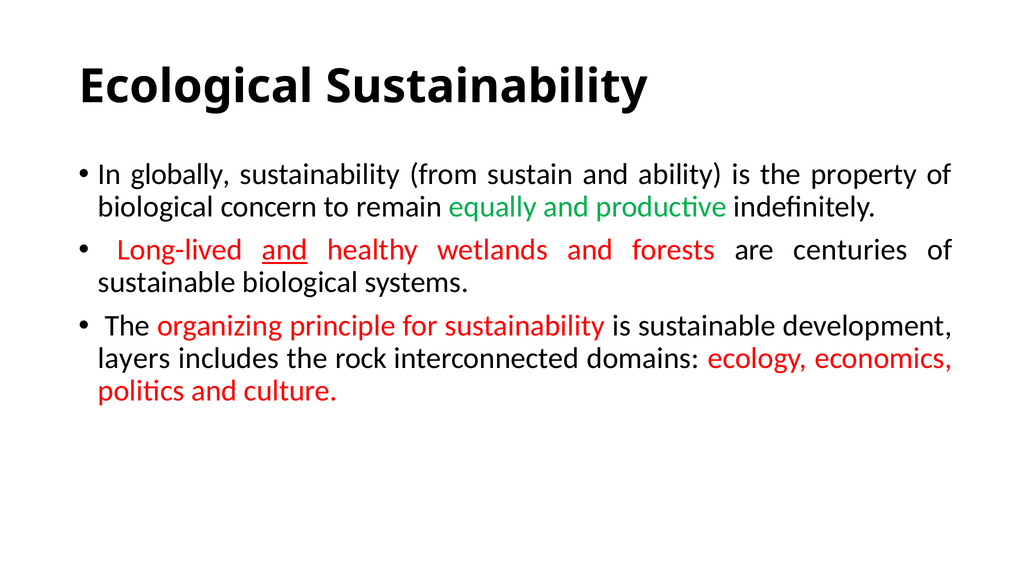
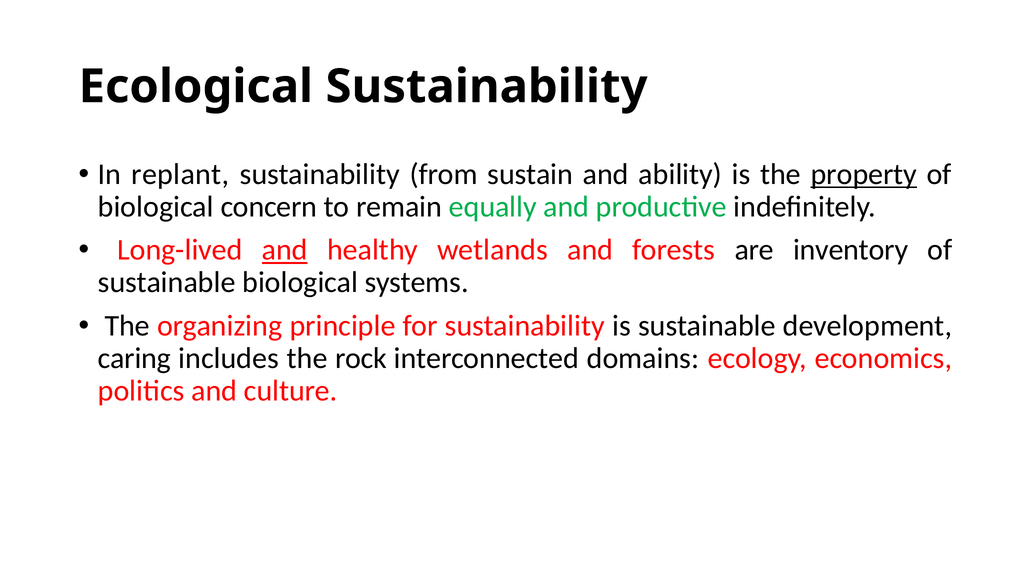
globally: globally -> replant (180, 174)
property underline: none -> present (864, 174)
centuries: centuries -> inventory (851, 250)
layers: layers -> caring (134, 358)
